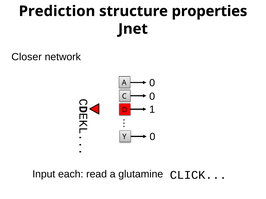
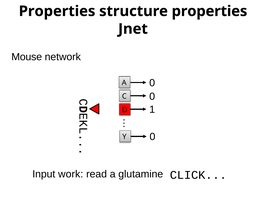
Prediction: Prediction -> Properties (57, 11)
Closer: Closer -> Mouse (27, 57)
each: each -> work (71, 174)
